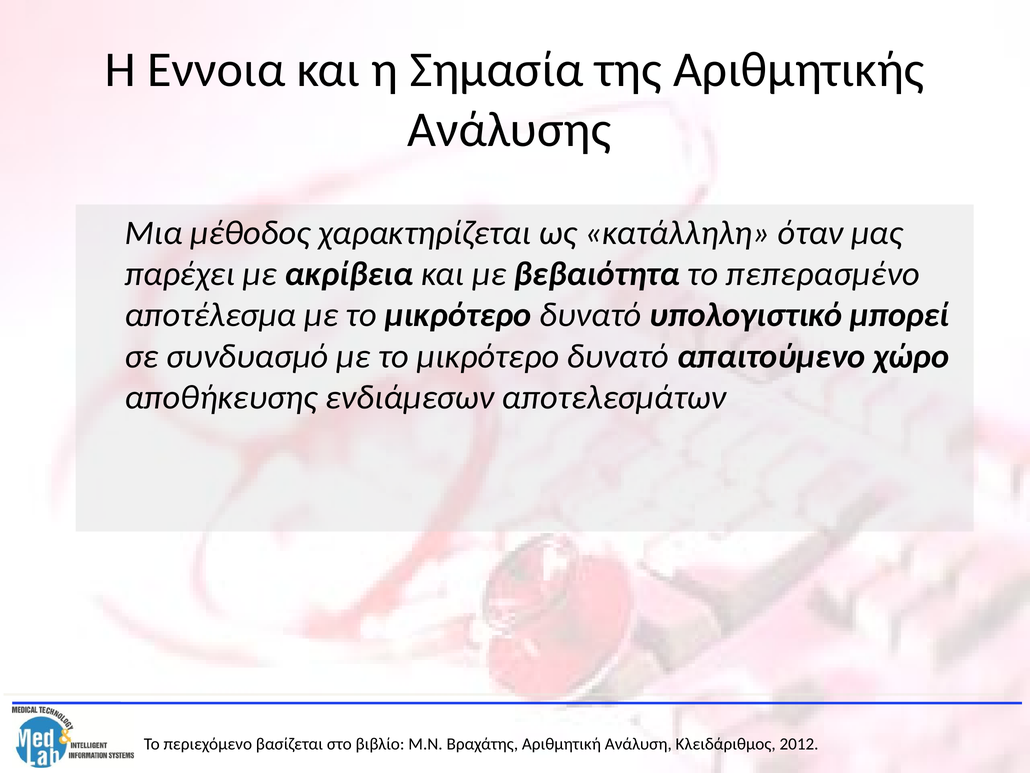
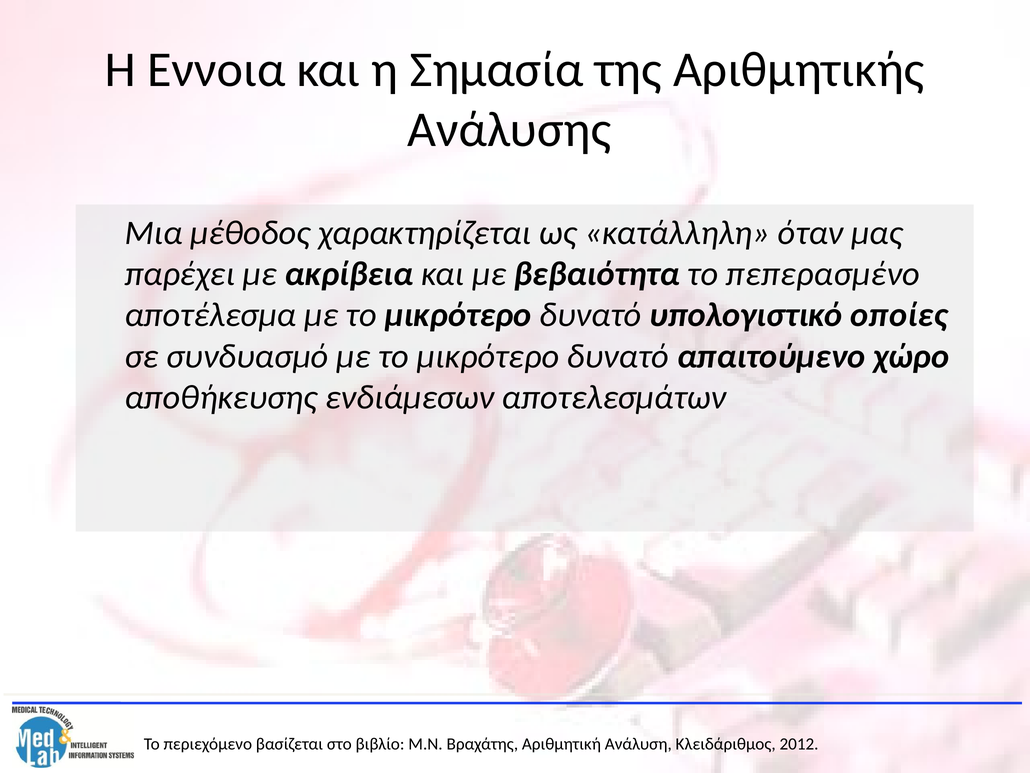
μπορεί: μπορεί -> οποίες (899, 315)
